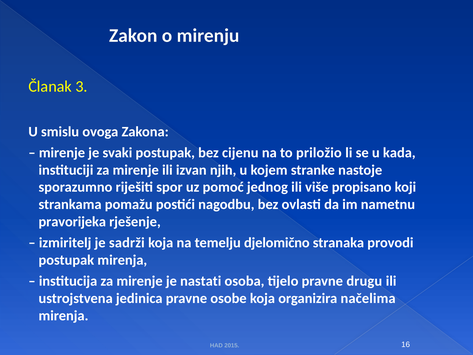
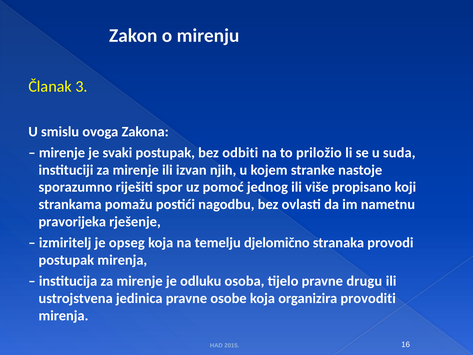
cijenu: cijenu -> odbiti (240, 153)
kada: kada -> suda (399, 153)
sadrži: sadrži -> opseg (127, 243)
nastati: nastati -> odluku (201, 281)
načelima: načelima -> provoditi (368, 298)
